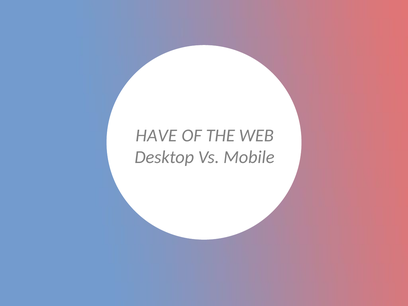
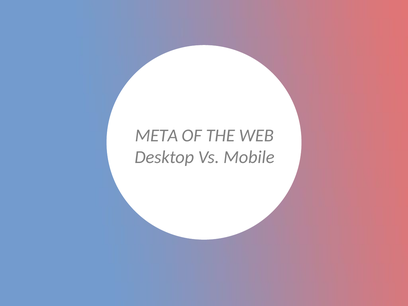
HAVE: HAVE -> META (156, 135)
